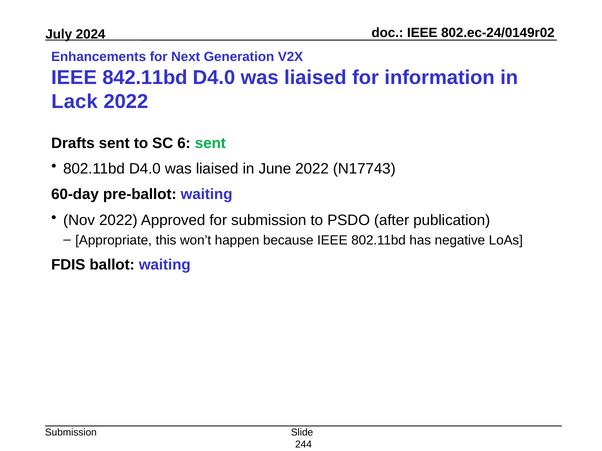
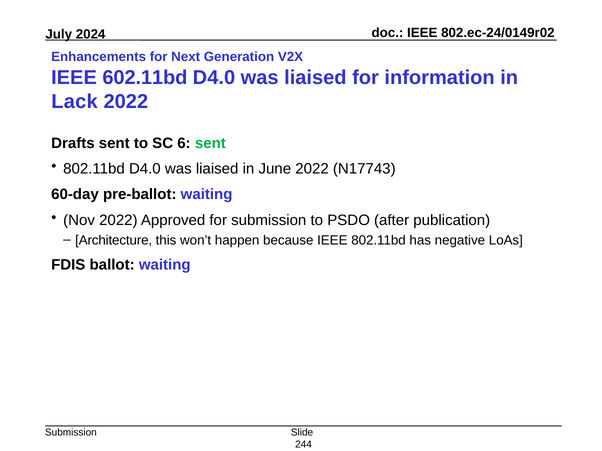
842.11bd: 842.11bd -> 602.11bd (145, 78)
Appropriate: Appropriate -> Architecture (114, 241)
